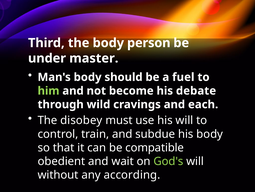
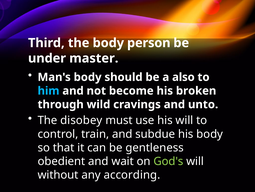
fuel: fuel -> also (183, 77)
him colour: light green -> light blue (49, 90)
debate: debate -> broken (196, 90)
each: each -> unto (203, 104)
compatible: compatible -> gentleness (155, 147)
